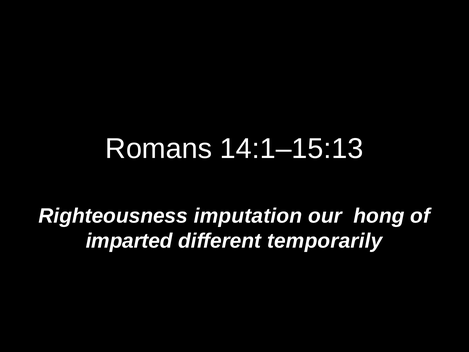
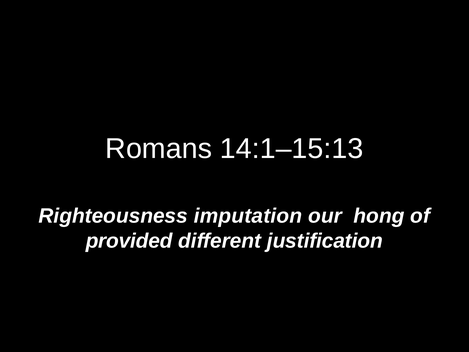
imparted: imparted -> provided (129, 241)
temporarily: temporarily -> justification (325, 241)
